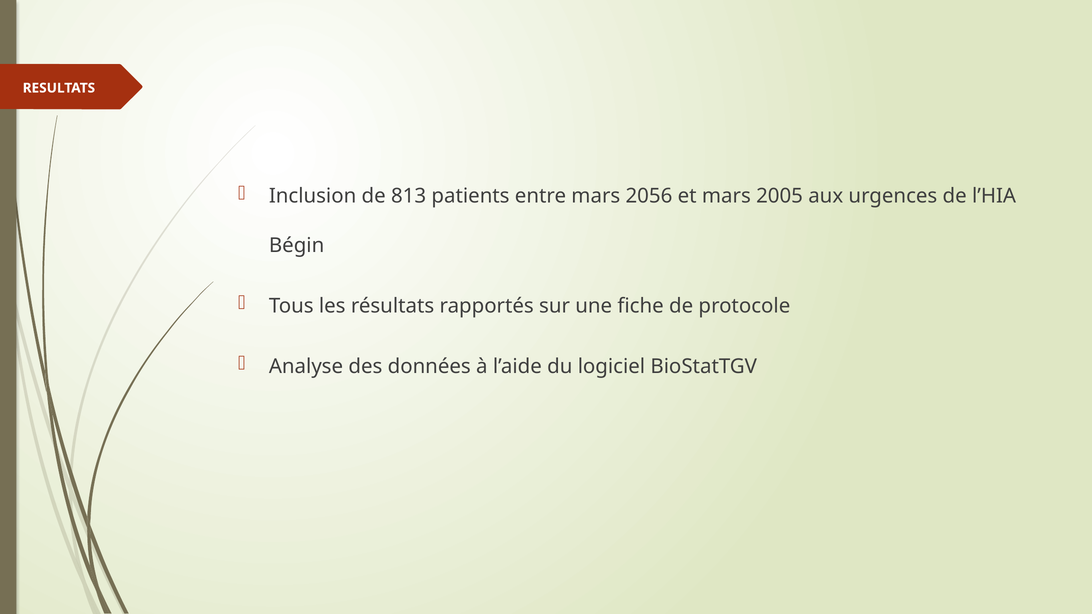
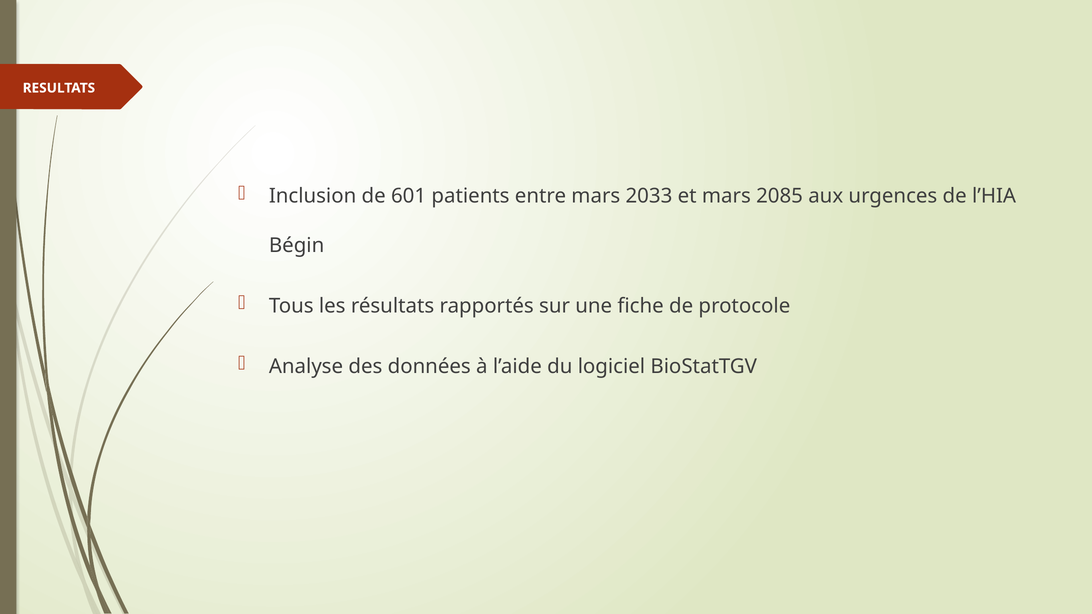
813: 813 -> 601 (409, 196)
2056: 2056 -> 2033 (649, 196)
2005: 2005 -> 2085 (780, 196)
